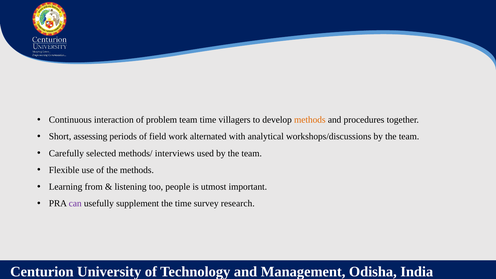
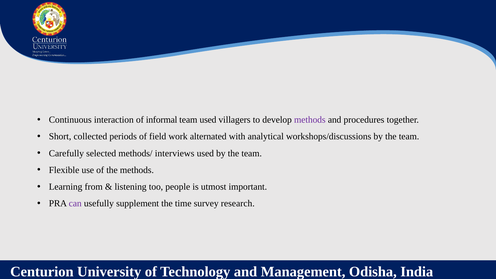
problem: problem -> informal (162, 120)
team time: time -> used (208, 120)
methods colour: orange -> purple (310, 120)
assessing: assessing -> collected (90, 137)
